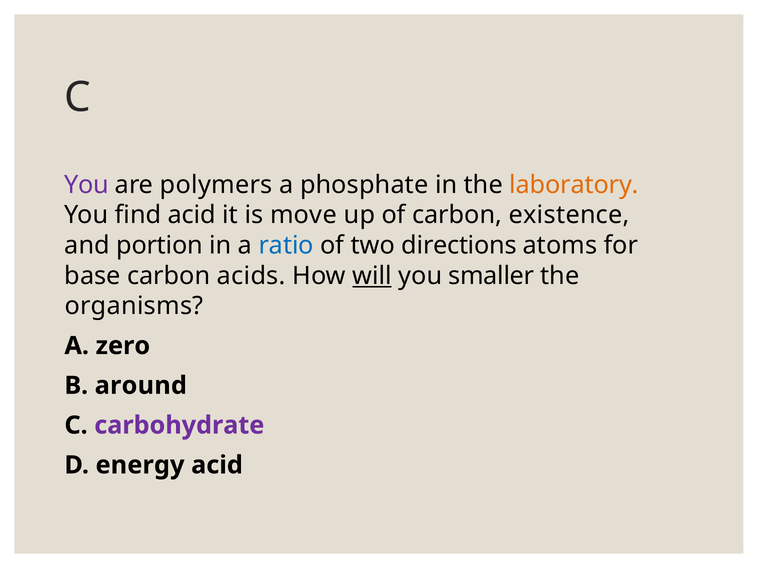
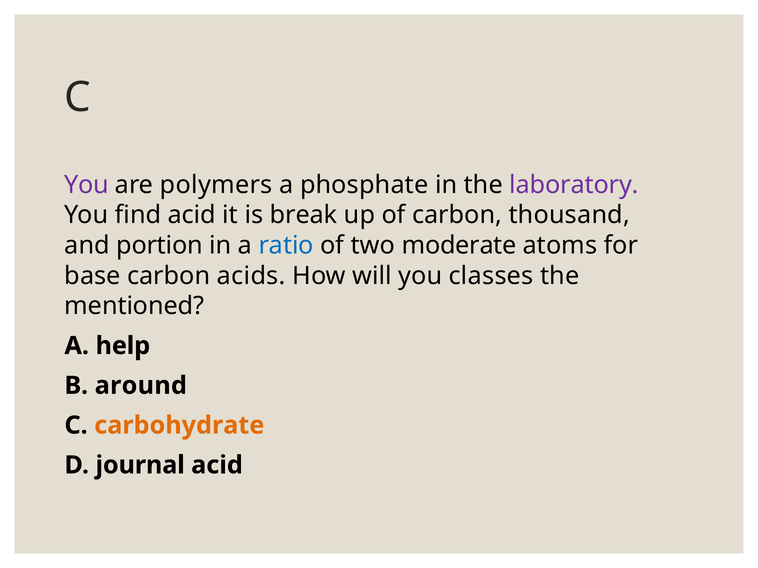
laboratory colour: orange -> purple (574, 185)
move: move -> break (304, 215)
existence: existence -> thousand (569, 215)
directions: directions -> moderate (459, 246)
will underline: present -> none (372, 276)
smaller: smaller -> classes (491, 276)
organisms: organisms -> mentioned (134, 306)
zero: zero -> help (123, 346)
carbohydrate colour: purple -> orange (179, 426)
energy: energy -> journal (140, 465)
